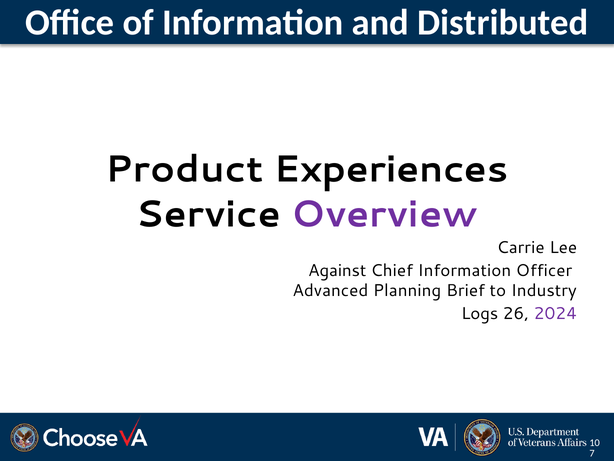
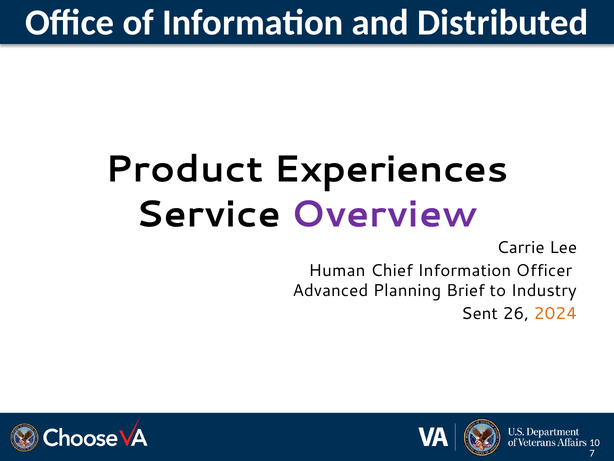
Against: Against -> Human (337, 270)
Logs: Logs -> Sent (480, 313)
2024 colour: purple -> orange (555, 313)
